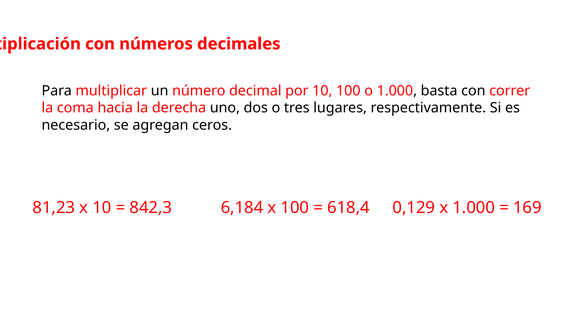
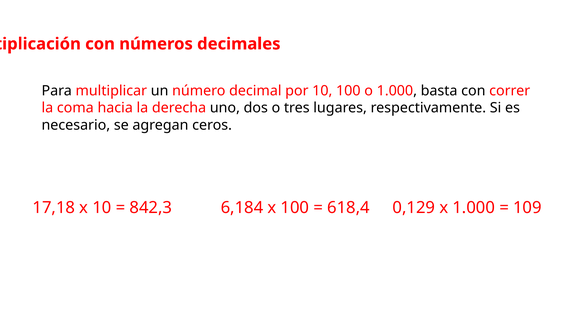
81,23: 81,23 -> 17,18 (54, 208)
169: 169 -> 109 (527, 208)
